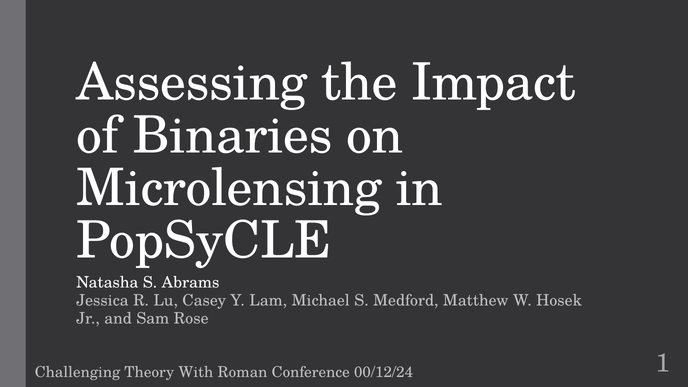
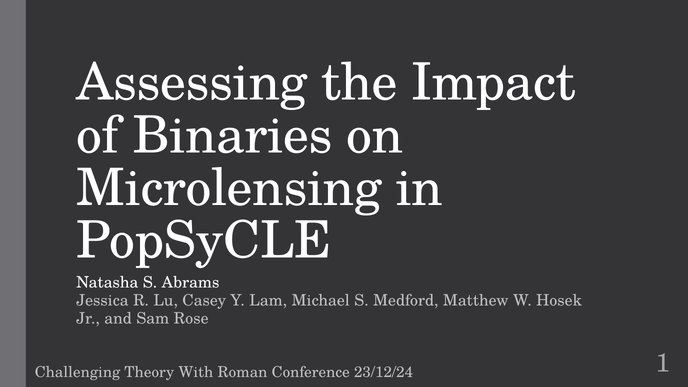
00/12/24: 00/12/24 -> 23/12/24 (384, 372)
